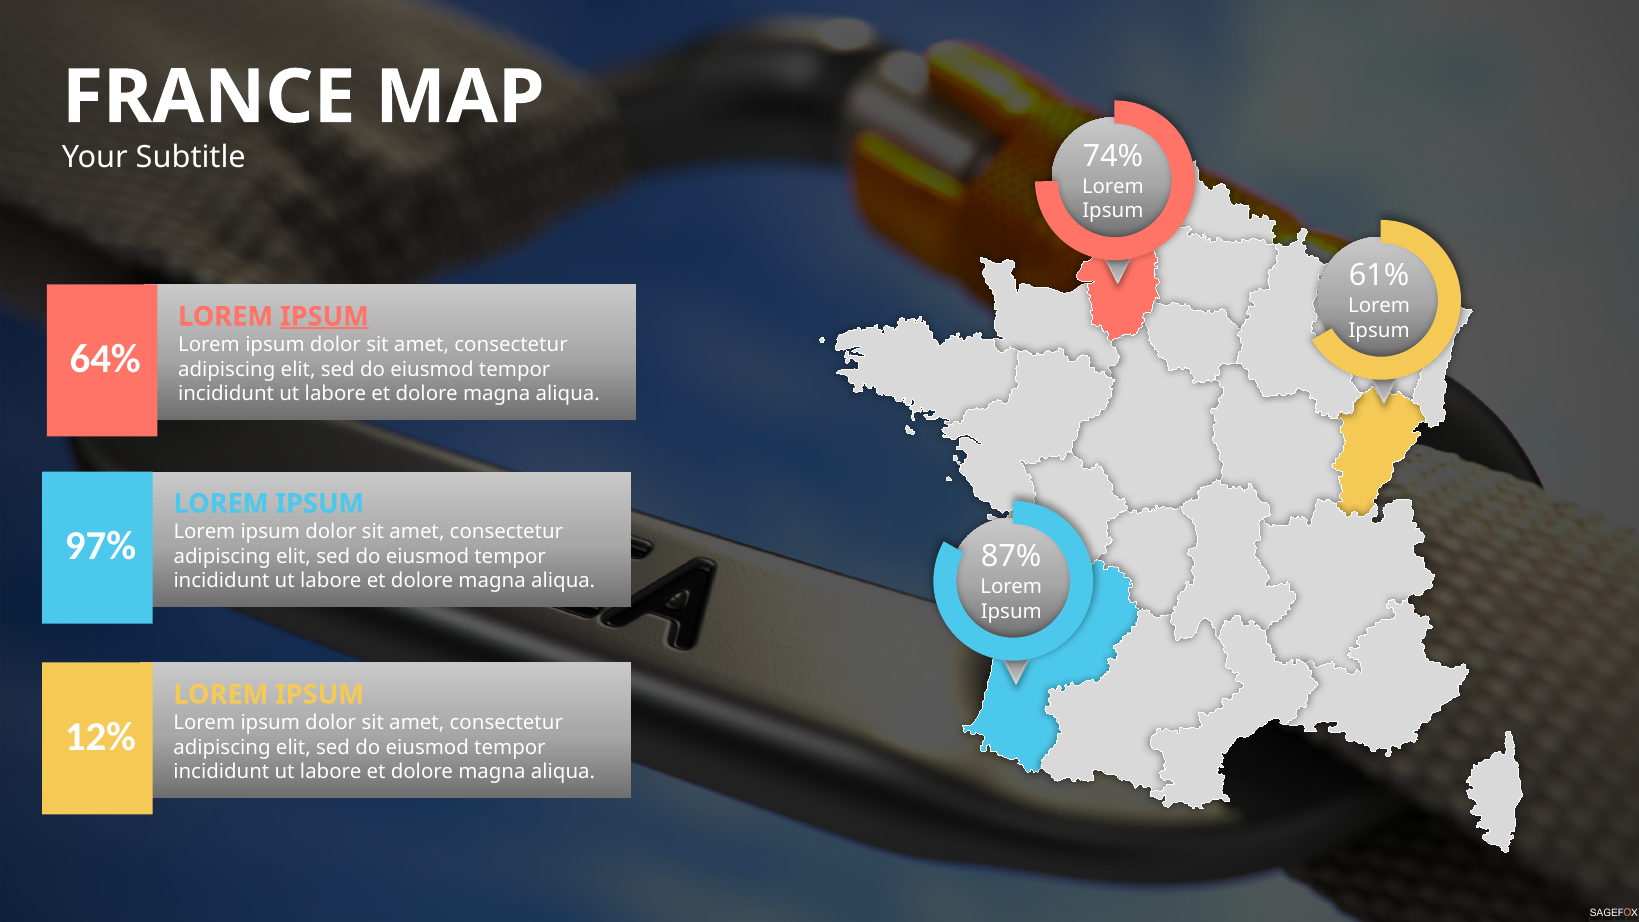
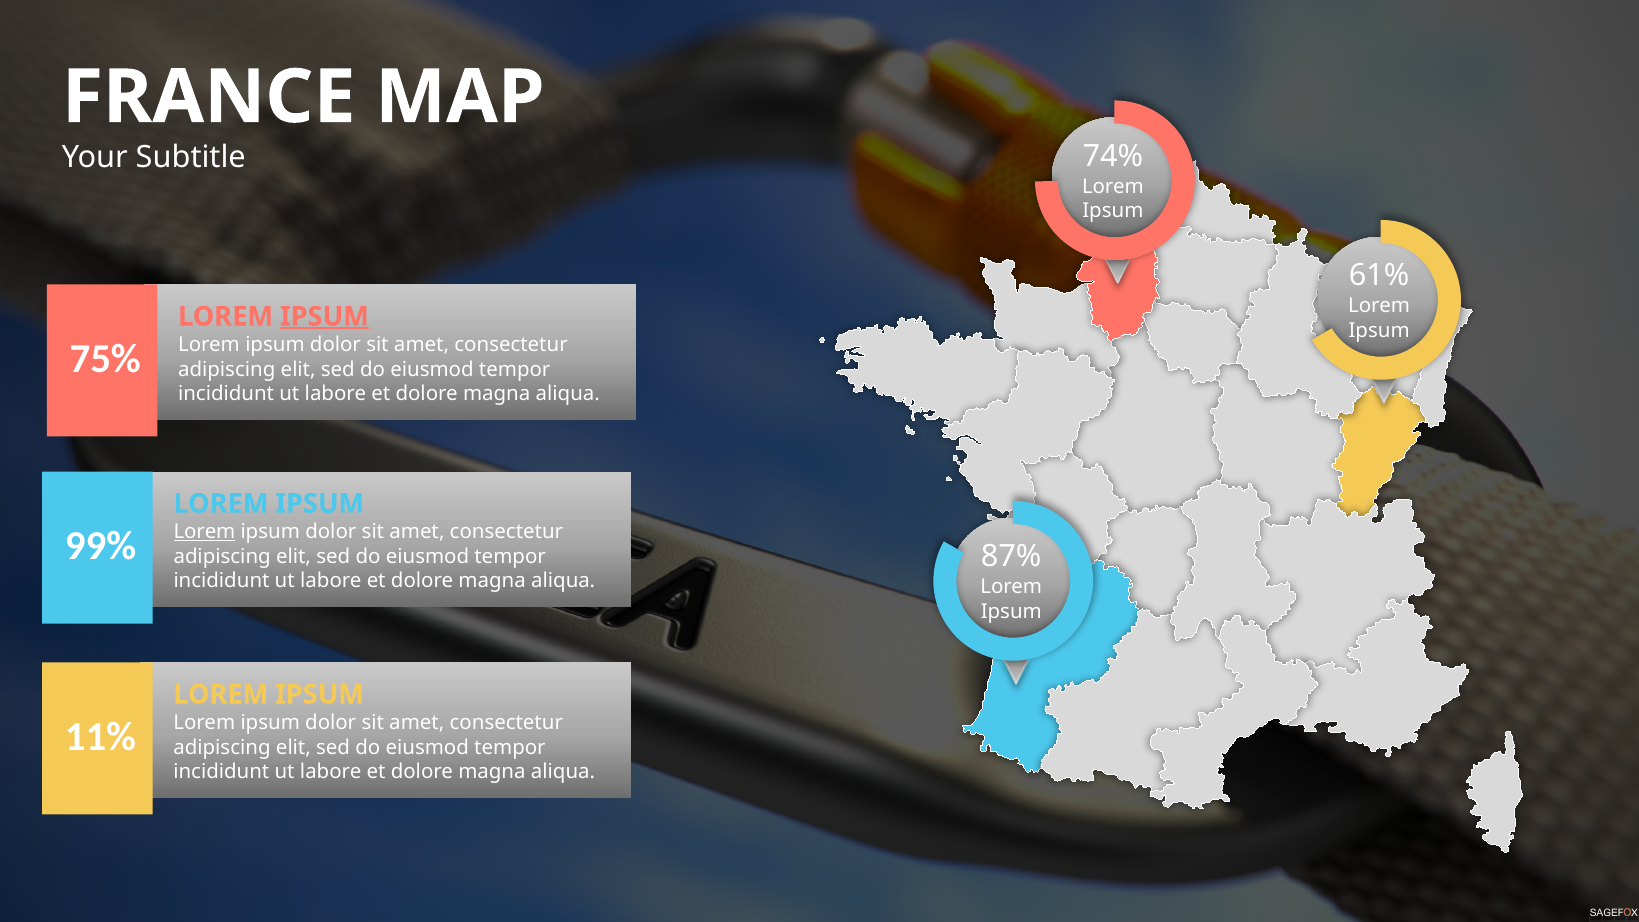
64%: 64% -> 75% (105, 359)
Lorem underline: none -> present (204, 532)
97%: 97% -> 99% (101, 546)
12%: 12% -> 11% (100, 737)
